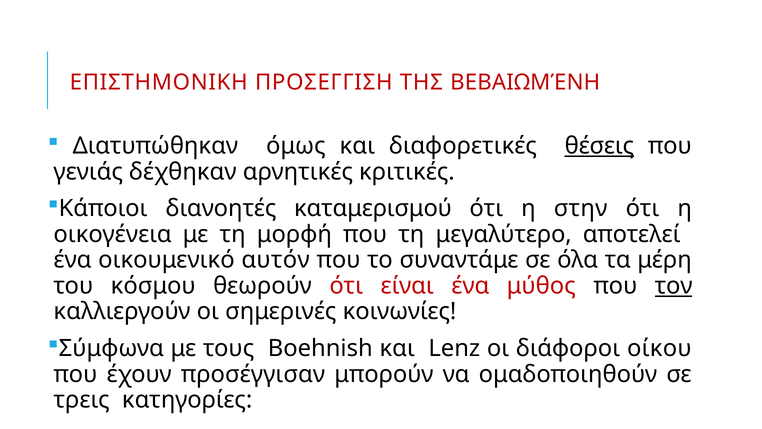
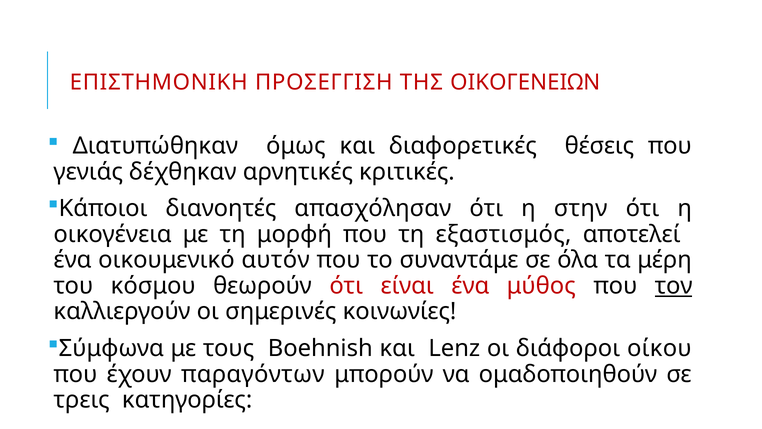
ΒΕΒΑΙΩΜΈΝΗ: ΒΕΒΑΙΩΜΈΝΗ -> ΟΙΚΟΓΕΝΕΙΩΝ (525, 82)
θέσεις underline: present -> none (599, 146)
καταμερισμού: καταμερισμού -> απασχόλησαν (373, 208)
μεγαλύτερο: μεγαλύτερο -> εξαστισμός (503, 234)
προσέγγισαν: προσέγγισαν -> παραγόντων (253, 374)
